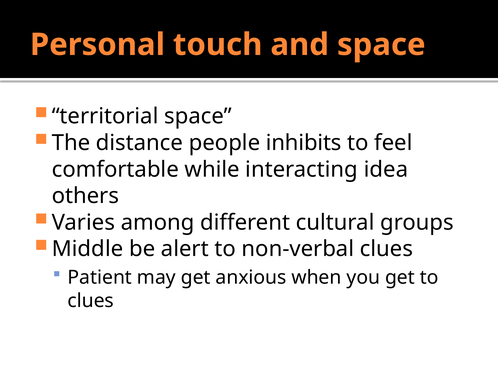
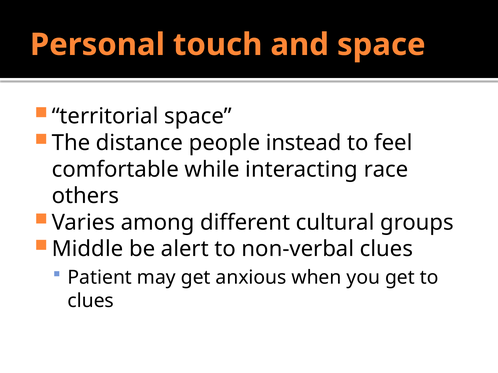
inhibits: inhibits -> instead (304, 143)
idea: idea -> race (386, 170)
